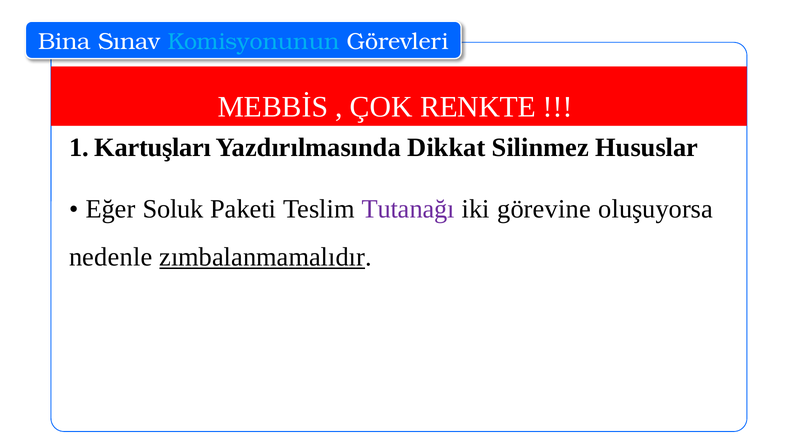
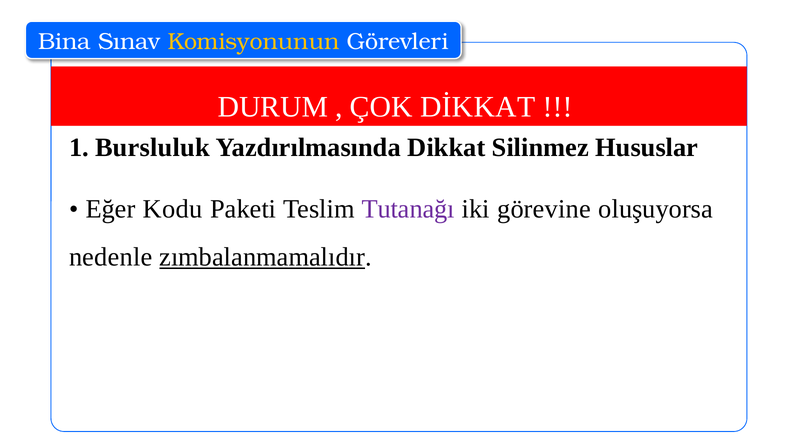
Komisyonunun colour: light blue -> yellow (254, 42)
MEBBİS: MEBBİS -> DURUM (273, 107)
RENKTE: RENKTE -> DİKKAT (478, 107)
Kartuşları: Kartuşları -> Bursluluk (152, 148)
Soluk: Soluk -> Kodu (173, 209)
